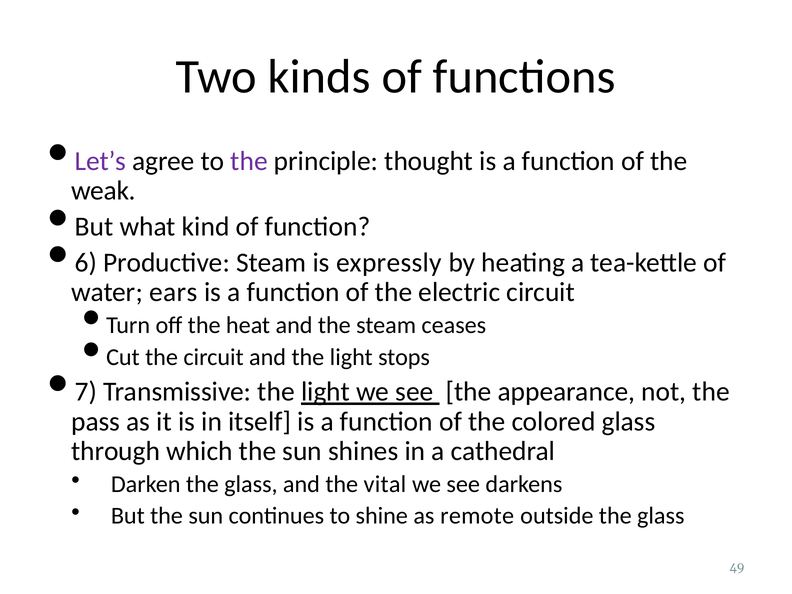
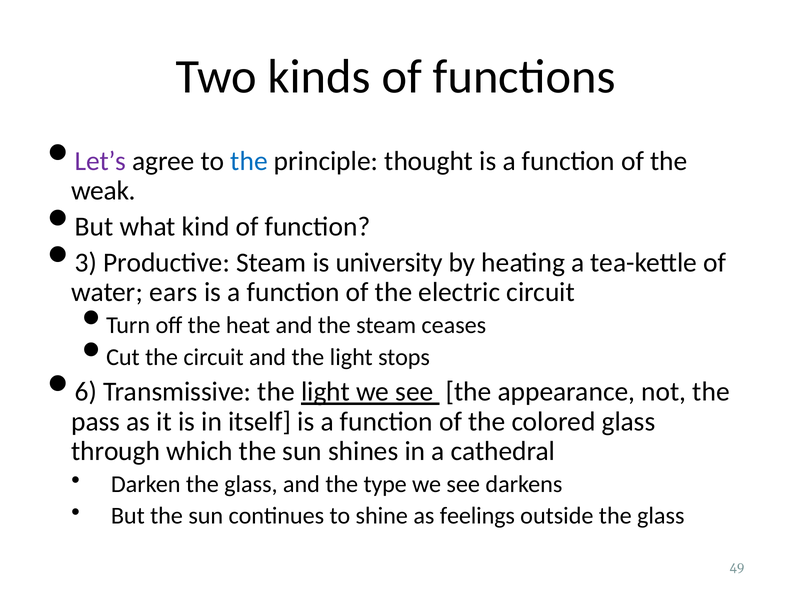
the colour: purple -> blue (249, 161)
6: 6 -> 3 (86, 263)
expressly: expressly -> university (389, 263)
7: 7 -> 6 (86, 392)
vital: vital -> type (385, 484)
remote: remote -> feelings (477, 516)
